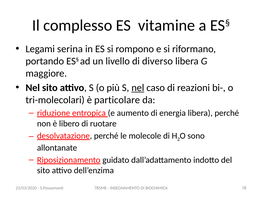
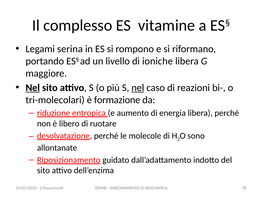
diverso: diverso -> ioniche (157, 61)
Nel underline: none -> present (33, 88)
particolare: particolare -> formazione (117, 100)
